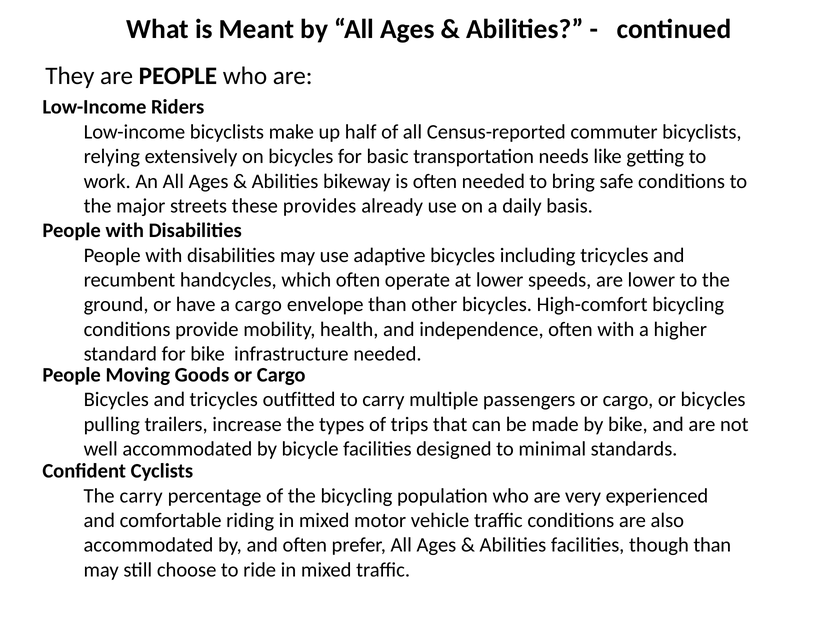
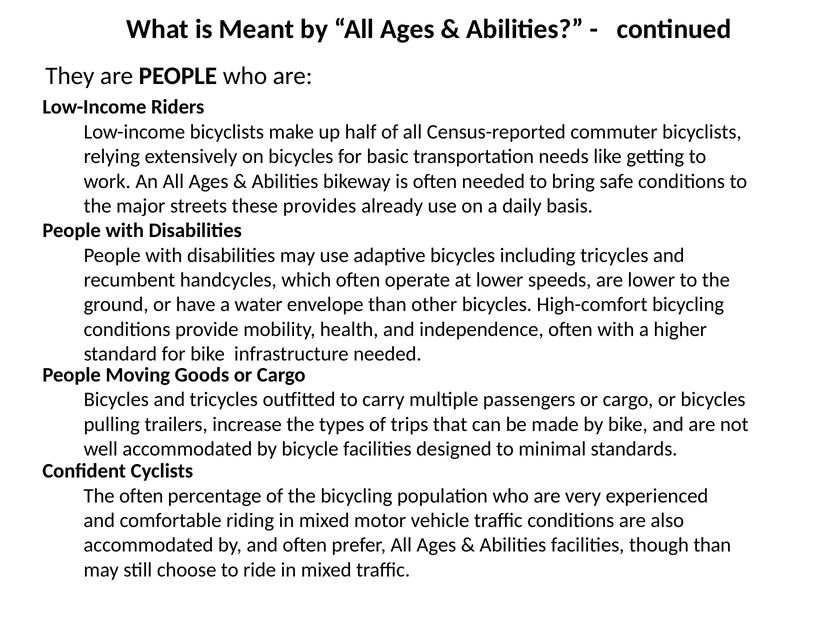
a cargo: cargo -> water (259, 305)
The carry: carry -> often (141, 496)
